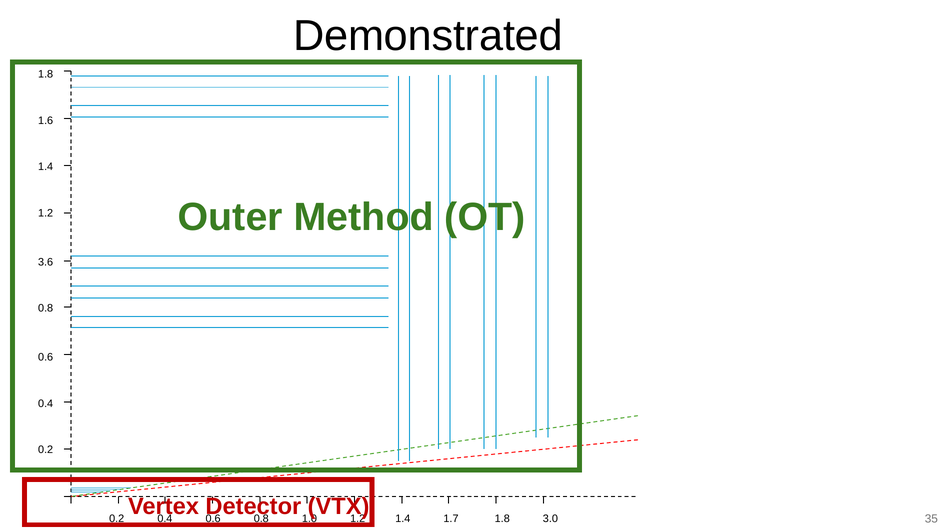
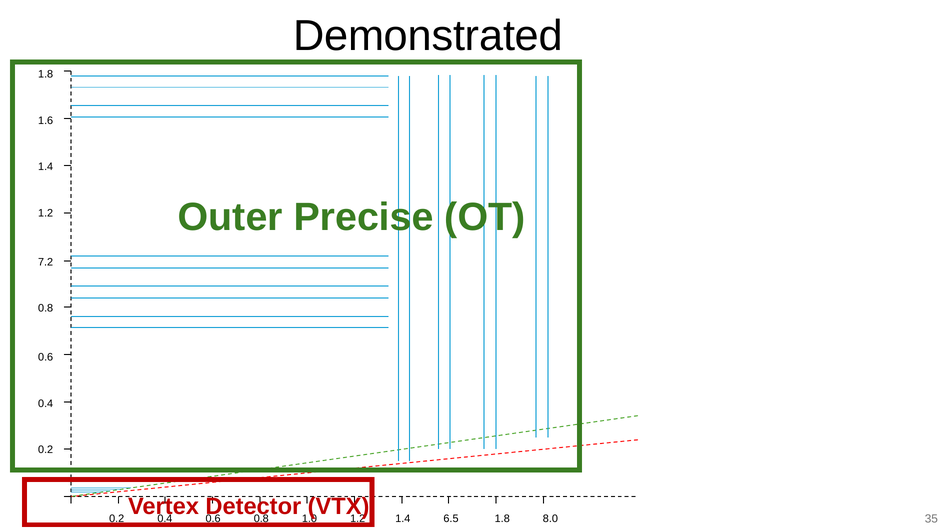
Method: Method -> Precise (364, 217)
3.6: 3.6 -> 7.2 (46, 262)
1.7: 1.7 -> 6.5 (451, 518)
3.0: 3.0 -> 8.0 (550, 518)
